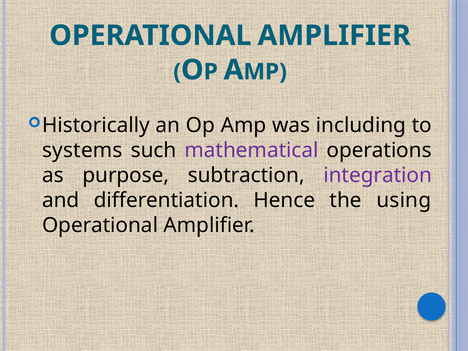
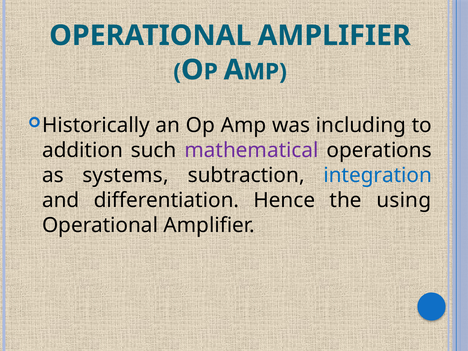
systems: systems -> addition (82, 150)
purpose: purpose -> systems (126, 175)
integration colour: purple -> blue (378, 175)
